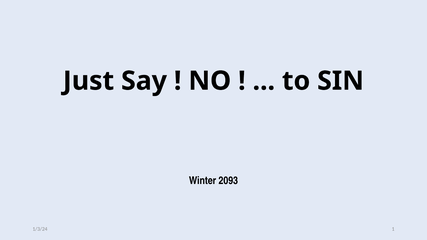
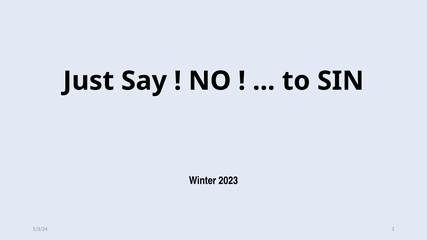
2093: 2093 -> 2023 (228, 181)
